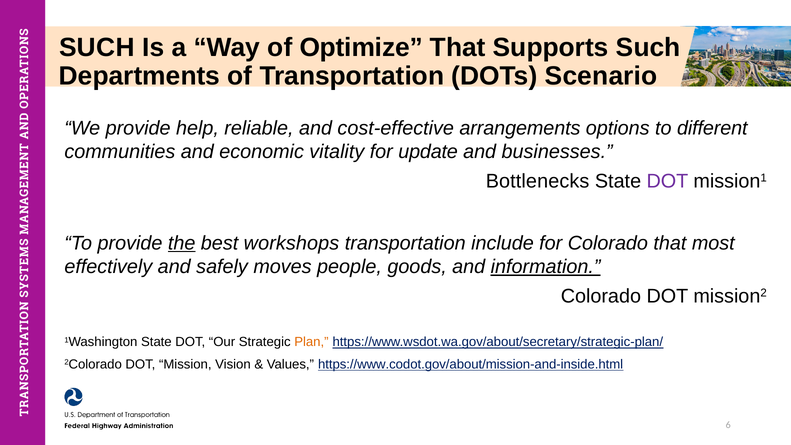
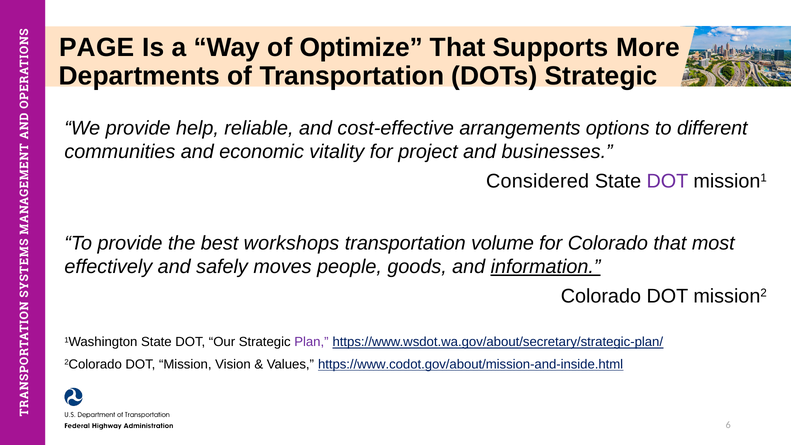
SUCH: SUCH -> PAGE (97, 47)
Supports Such: Such -> More (648, 47)
DOTs Scenario: Scenario -> Strategic (601, 76)
update: update -> project (428, 152)
Bottlenecks: Bottlenecks -> Considered (538, 181)
the underline: present -> none (182, 243)
include: include -> volume (503, 243)
Plan colour: orange -> purple (311, 342)
